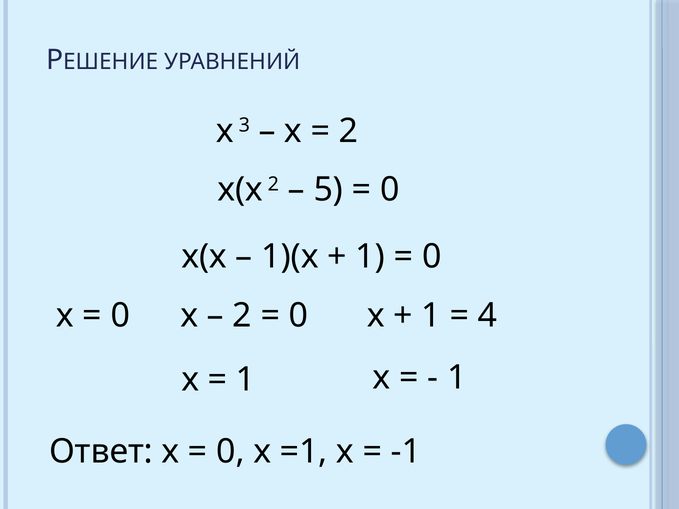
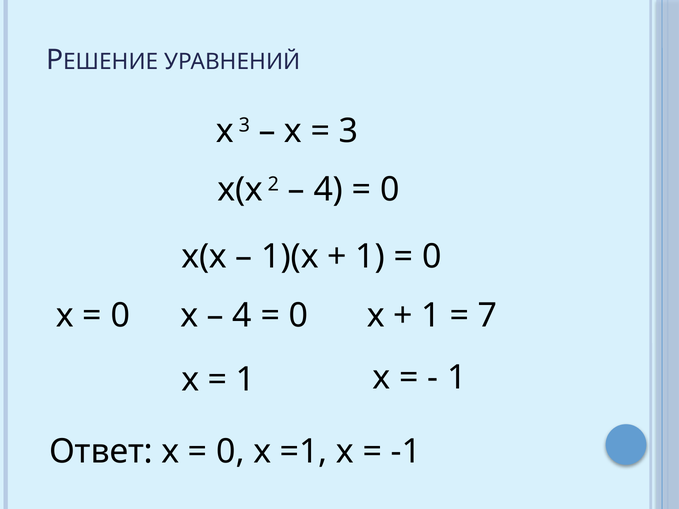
2: 2 -> 3 (348, 131)
5: 5 -> 4 (328, 190)
2: 2 -> 4 (242, 316)
4: 4 -> 7 (488, 316)
